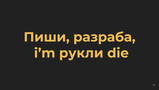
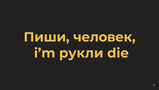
разраба: разраба -> человек (104, 37)
